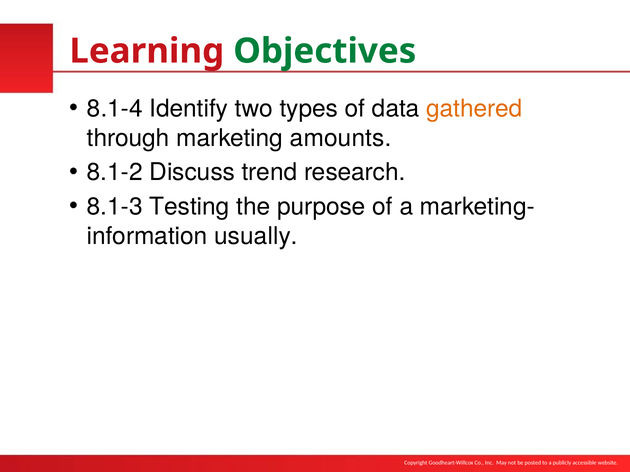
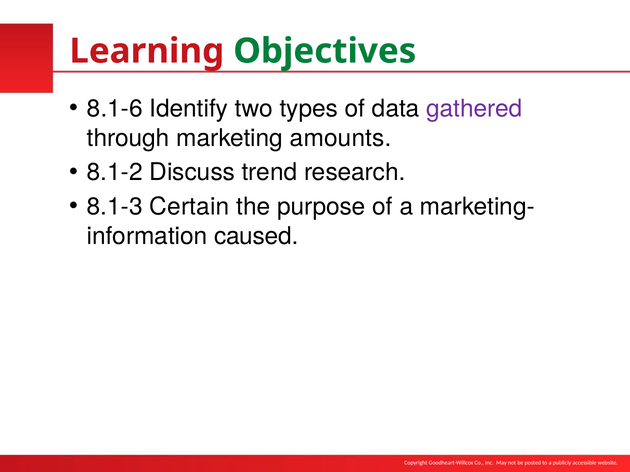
8.1-4: 8.1-4 -> 8.1-6 (115, 109)
gathered colour: orange -> purple (474, 109)
Testing: Testing -> Certain (189, 207)
usually: usually -> caused (256, 236)
